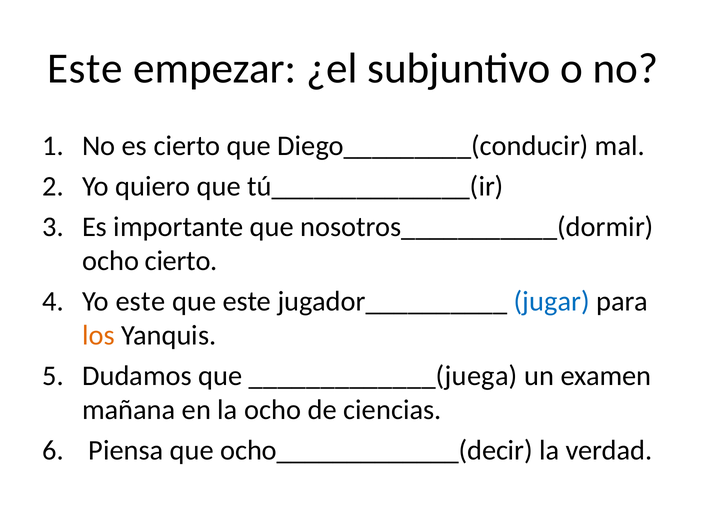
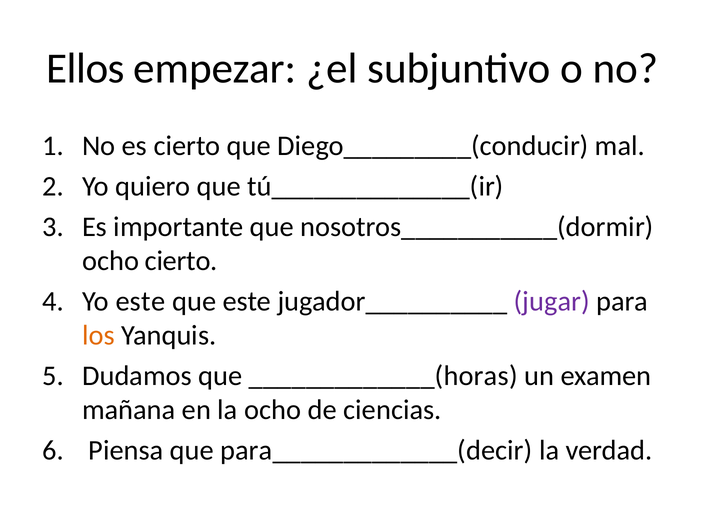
Este: Este -> Ellos (85, 68)
jugar colour: blue -> purple (552, 302)
_____________(juega: _____________(juega -> _____________(horas (383, 376)
ocho_____________(decir: ocho_____________(decir -> para_____________(decir (376, 451)
